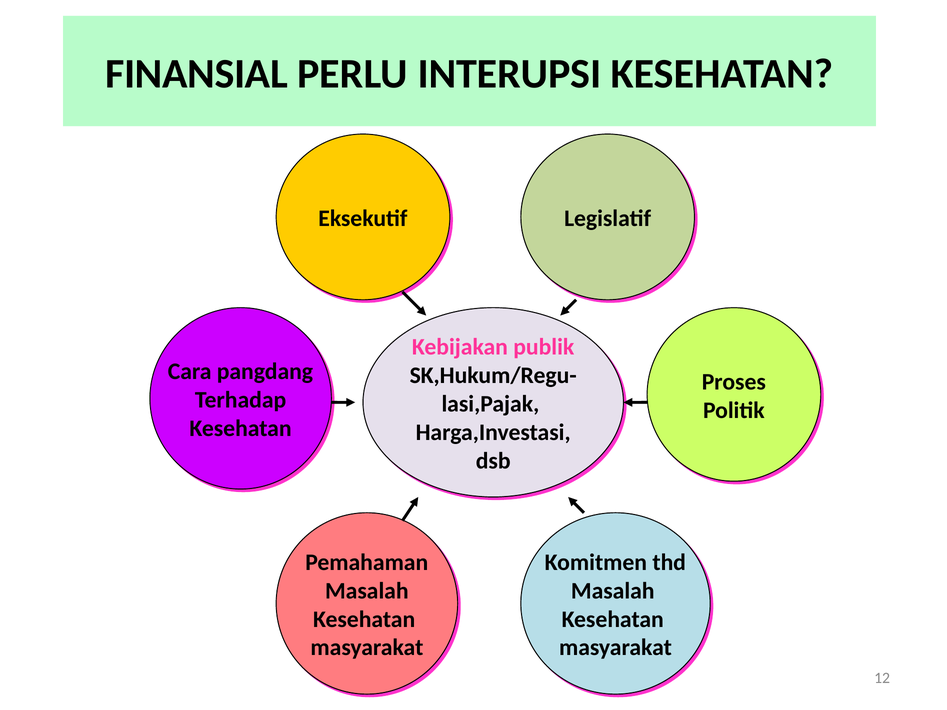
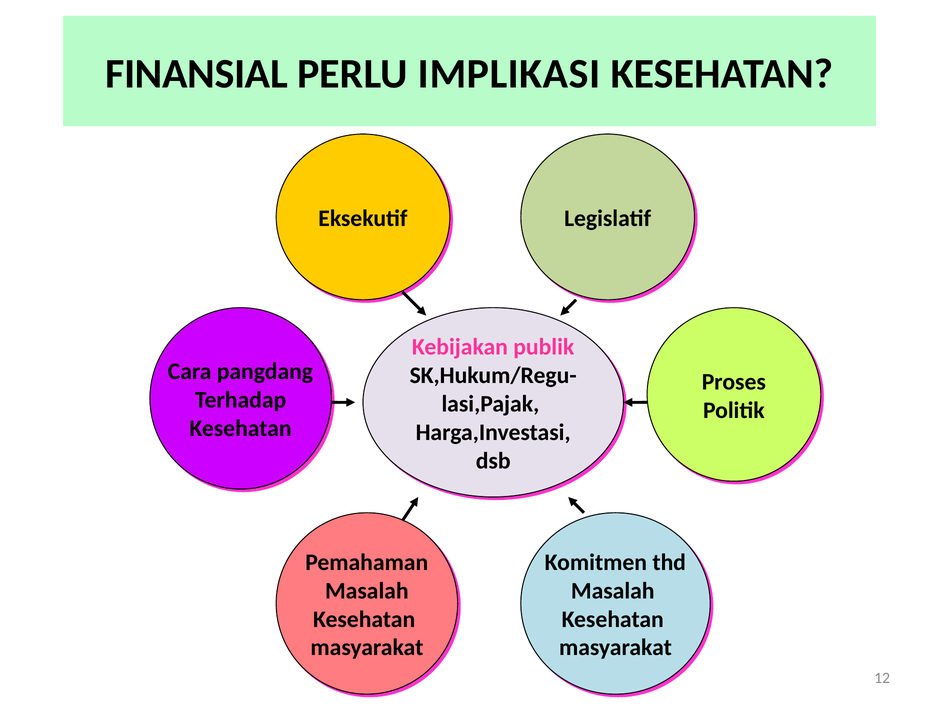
INTERUPSI: INTERUPSI -> IMPLIKASI (509, 74)
